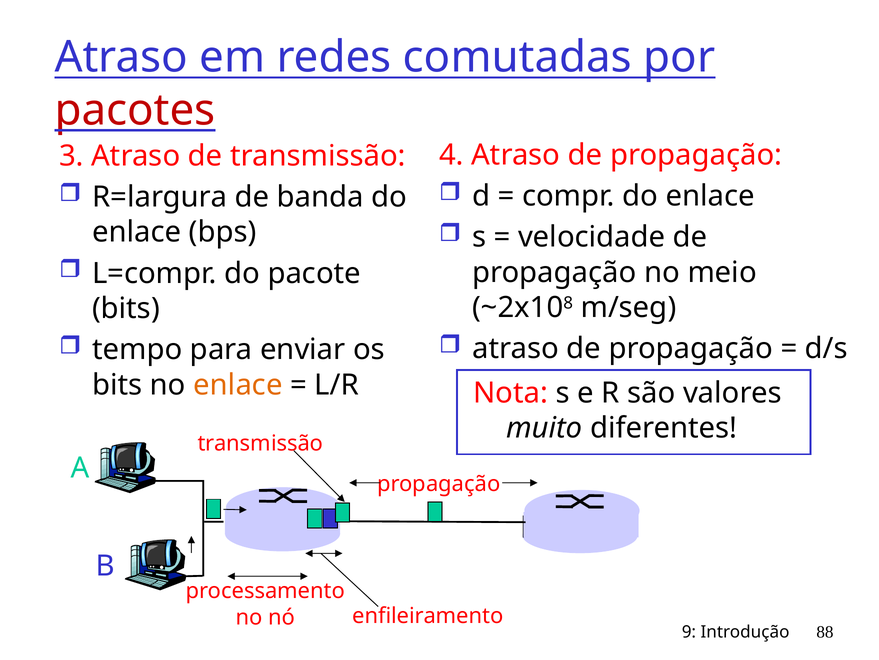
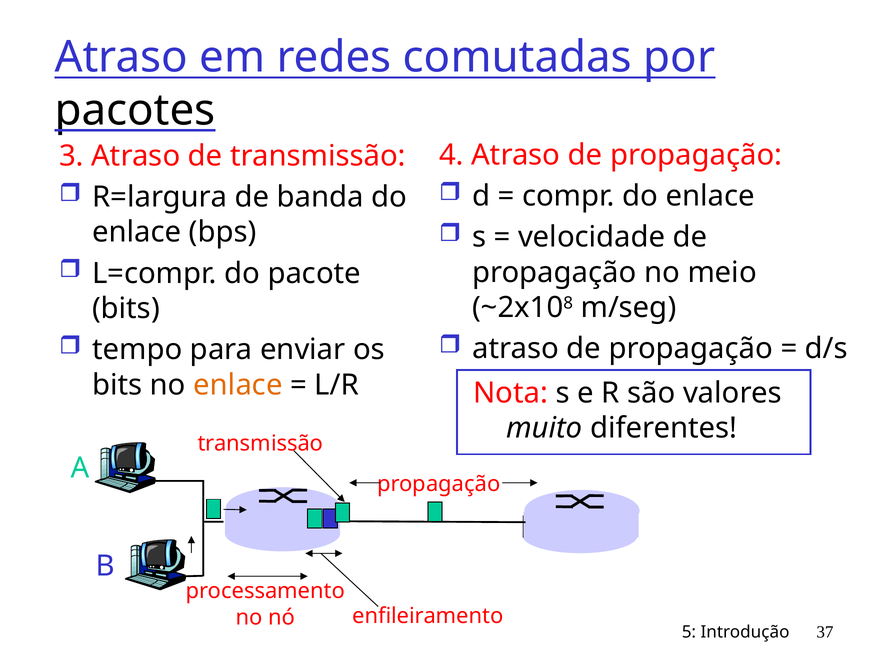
pacotes colour: red -> black (135, 110)
9: 9 -> 5 (689, 631)
88: 88 -> 37 (825, 631)
